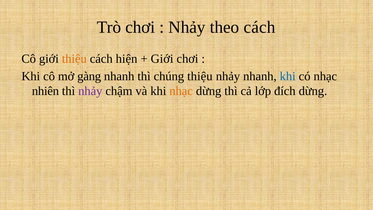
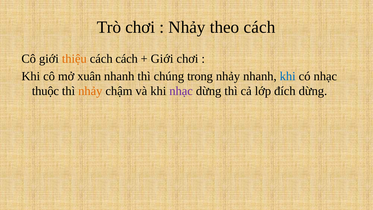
cách hiện: hiện -> cách (127, 59)
gàng: gàng -> xuân (89, 76)
chúng thiệu: thiệu -> trong (200, 76)
nhiên: nhiên -> thuộc (45, 91)
nhảy colour: purple -> orange (90, 91)
nhạc colour: orange -> purple (181, 91)
